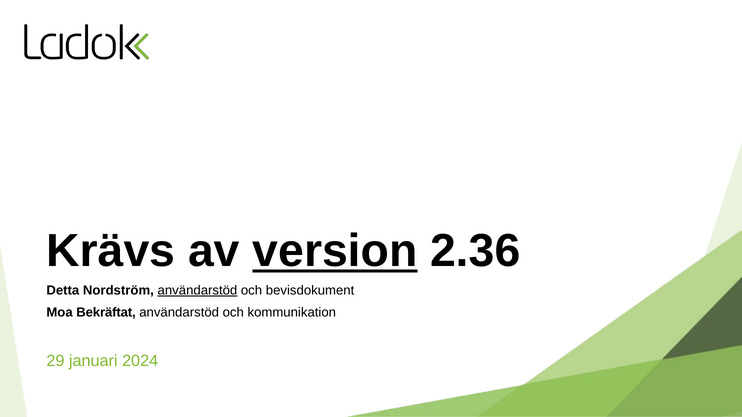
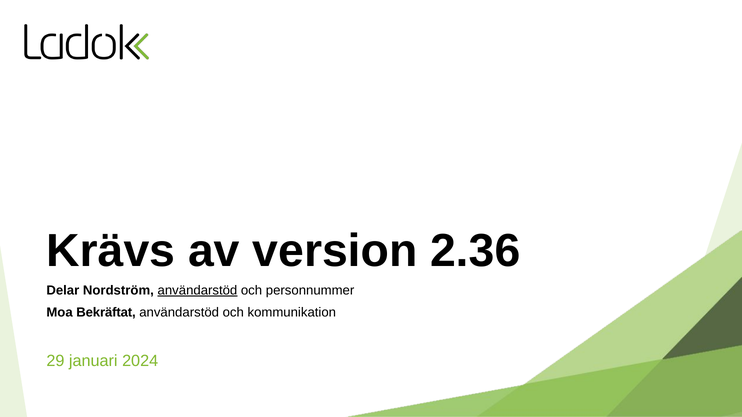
version underline: present -> none (335, 251)
Detta: Detta -> Delar (63, 291)
bevisdokument: bevisdokument -> personnummer (310, 291)
